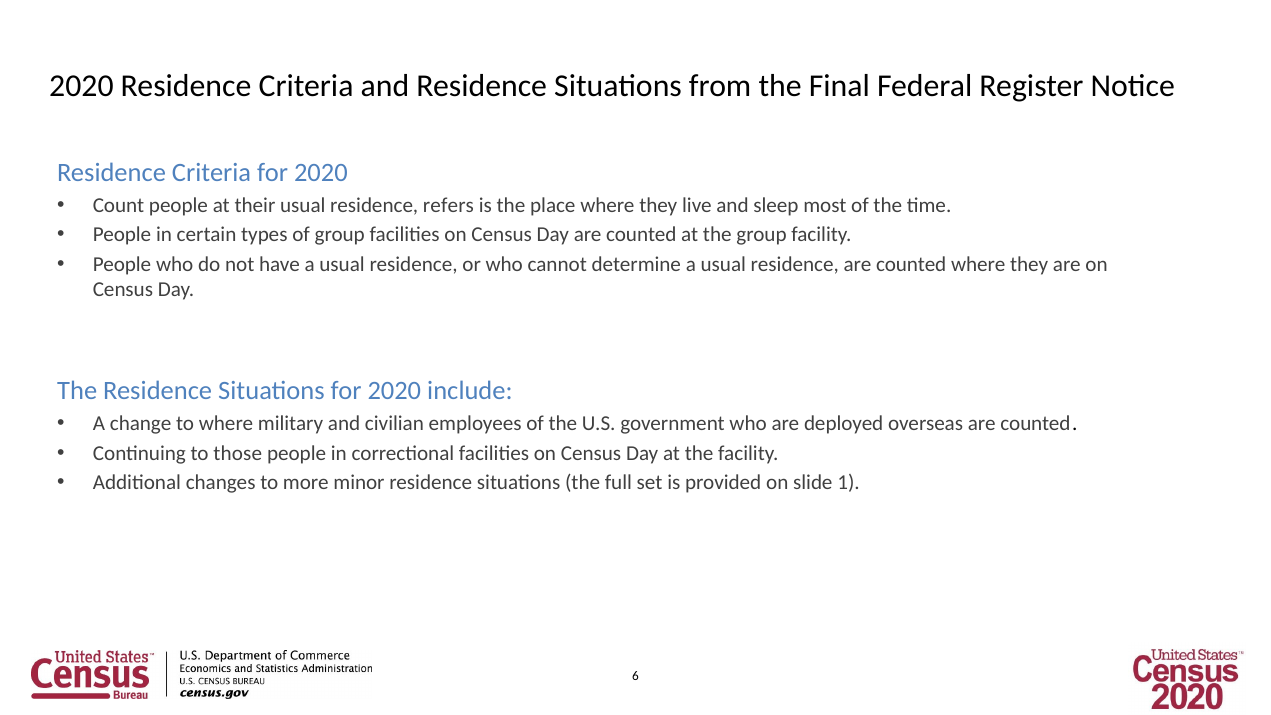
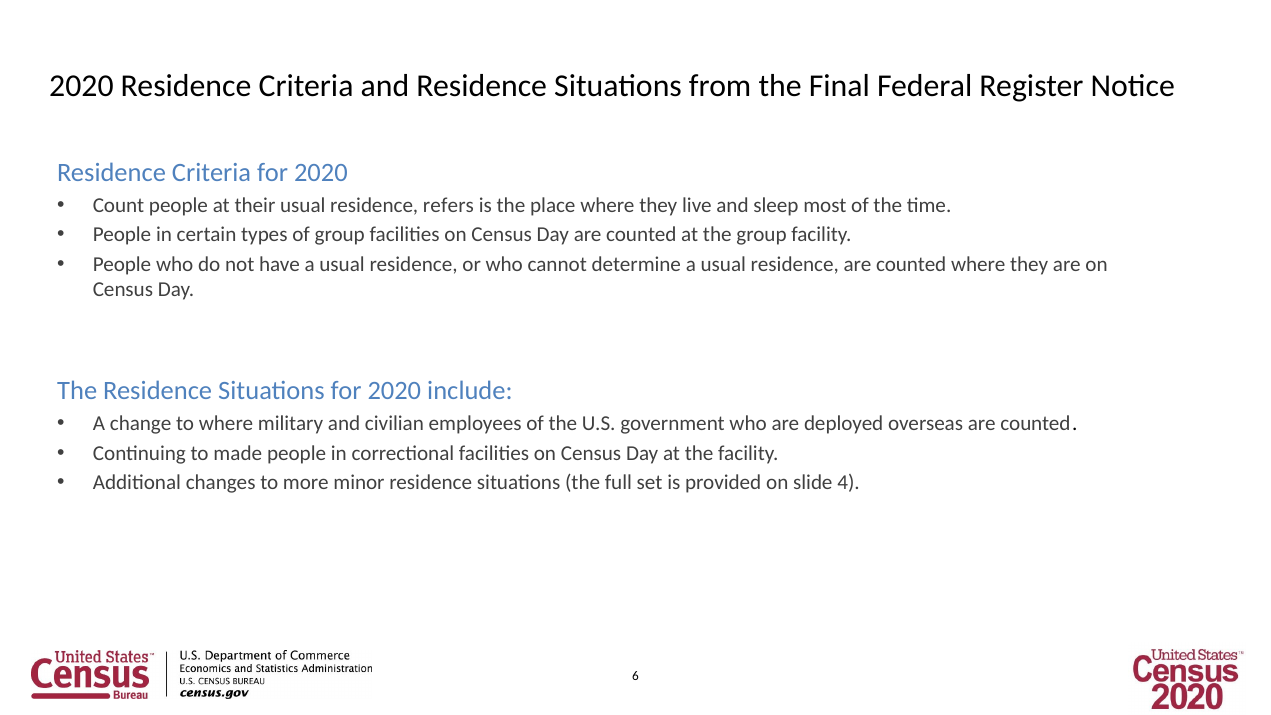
those: those -> made (238, 453)
1: 1 -> 4 (849, 483)
